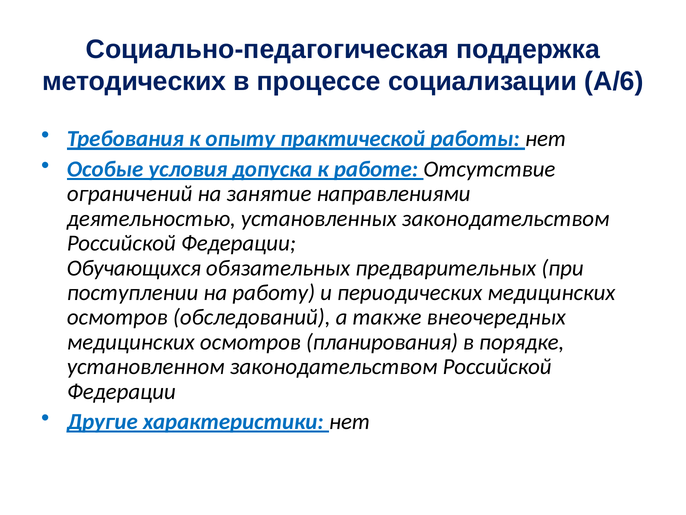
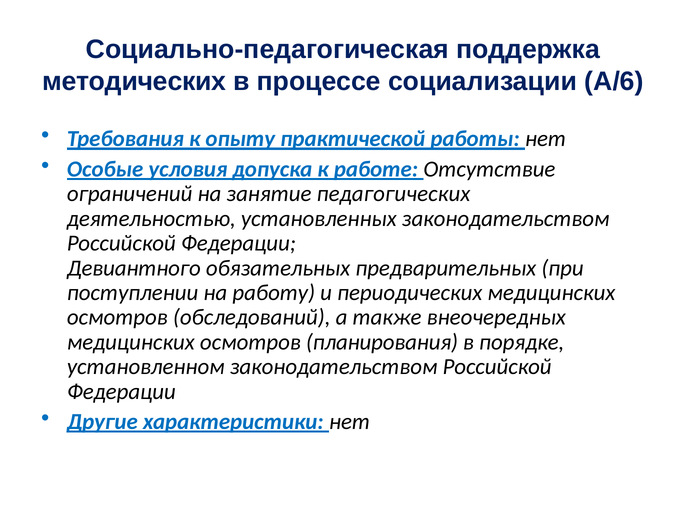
направлениями: направлениями -> педагогических (393, 194)
Обучающихся: Обучающихся -> Девиантного (134, 268)
